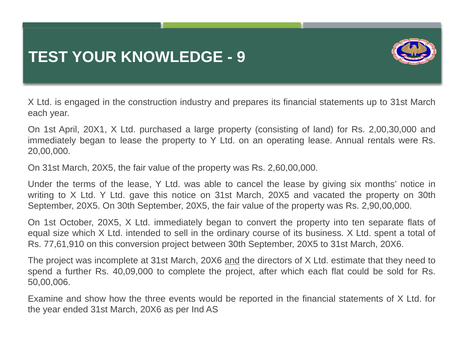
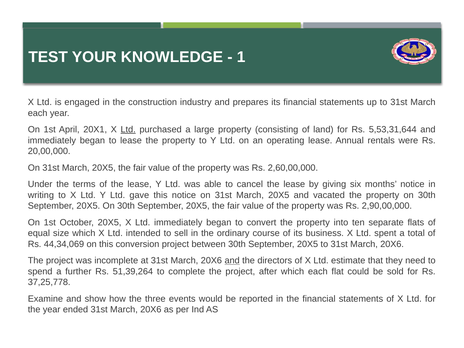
9: 9 -> 1 (241, 57)
Ltd underline: none -> present (128, 130)
2,00,30,000: 2,00,30,000 -> 5,53,31,644 (393, 130)
77,61,910: 77,61,910 -> 44,34,069 (64, 244)
40,09,000: 40,09,000 -> 51,39,264 (133, 271)
50,00,006: 50,00,006 -> 37,25,778 (49, 282)
